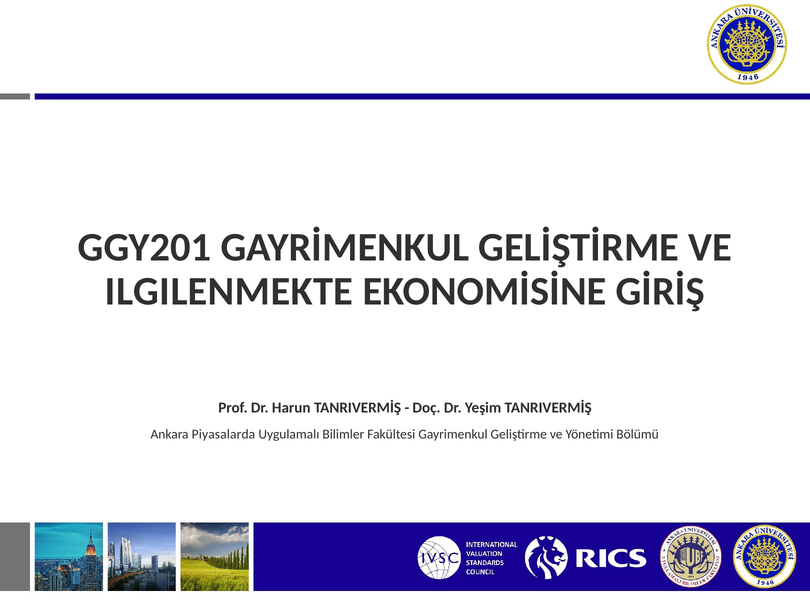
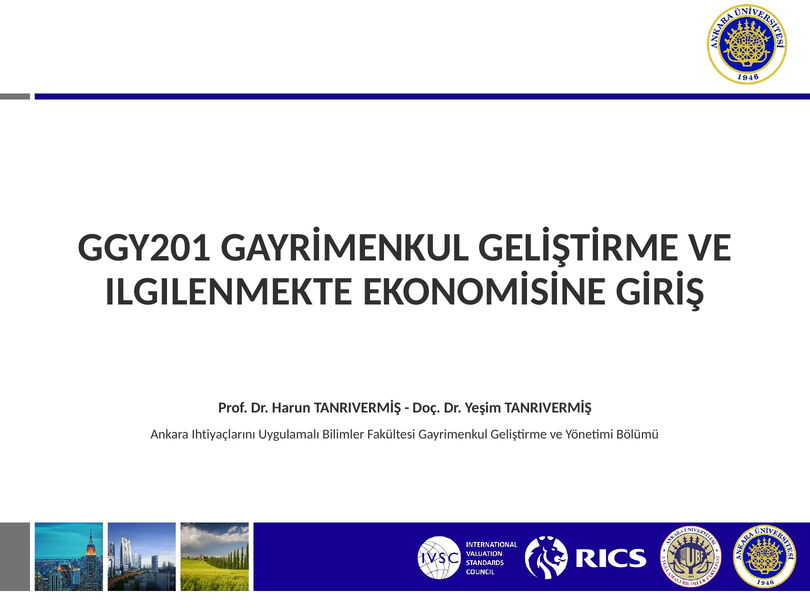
Piyasalarda: Piyasalarda -> Ihtiyaçlarını (224, 434)
